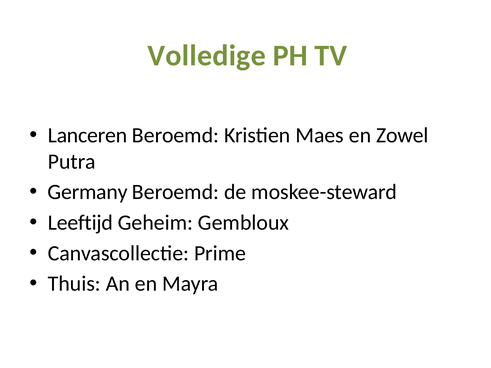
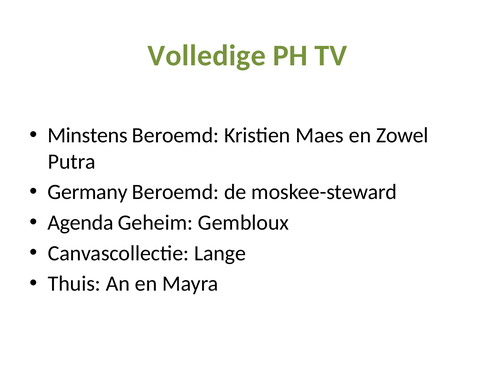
Lanceren: Lanceren -> Minstens (88, 135)
Leeftijd: Leeftijd -> Agenda (80, 223)
Prime: Prime -> Lange (220, 253)
